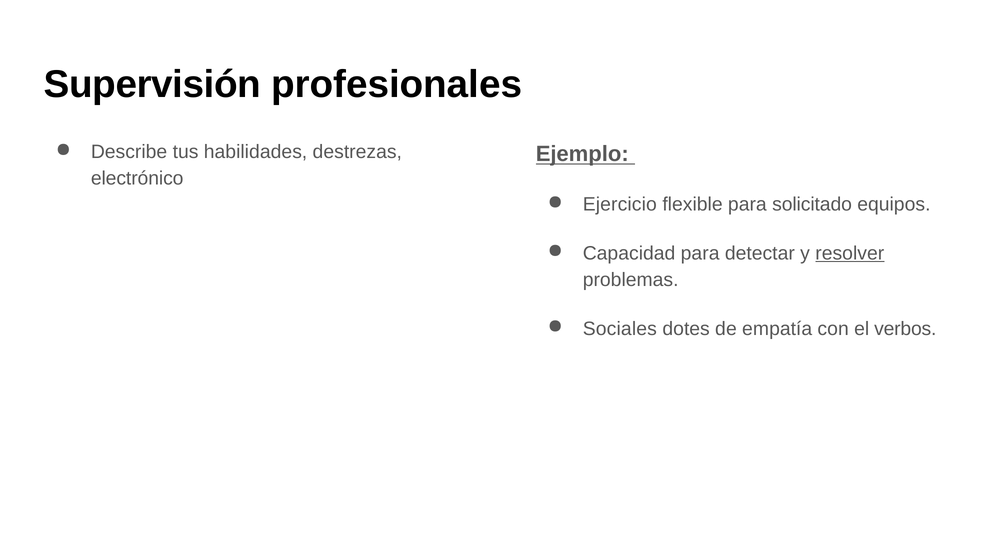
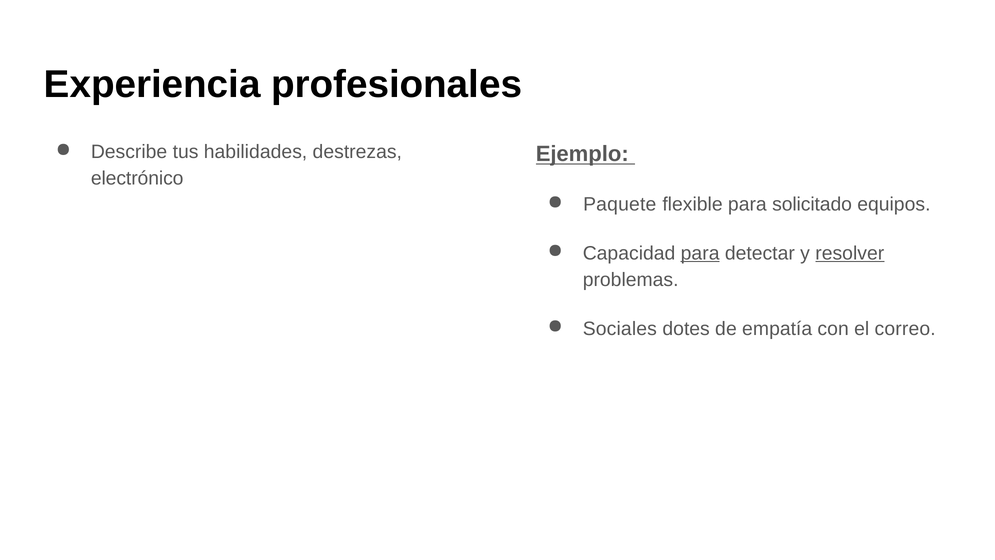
Supervisión: Supervisión -> Experiencia (152, 84)
Ejercicio: Ejercicio -> Paquete (620, 204)
para underline: none -> present (700, 253)
verbos: verbos -> correo (905, 329)
